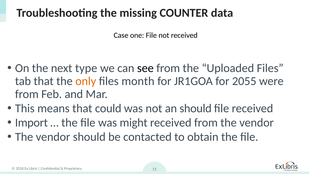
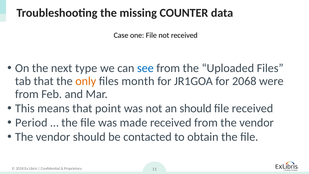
see colour: black -> blue (145, 68)
2055: 2055 -> 2068 (244, 81)
could: could -> point (108, 108)
Import: Import -> Period (31, 122)
might: might -> made (134, 122)
